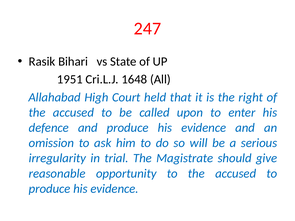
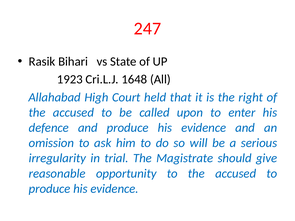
1951: 1951 -> 1923 (70, 79)
